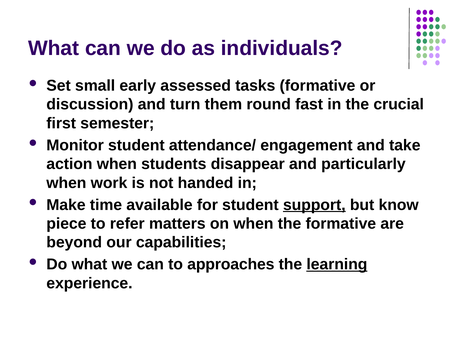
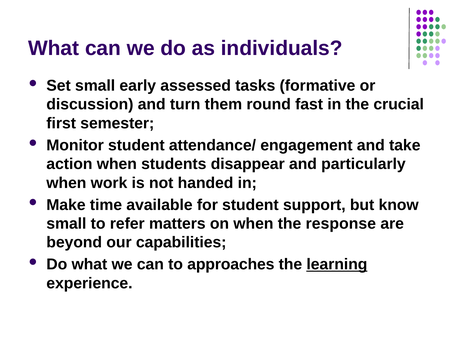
support underline: present -> none (314, 205)
piece: piece -> small (66, 223)
the formative: formative -> response (341, 223)
